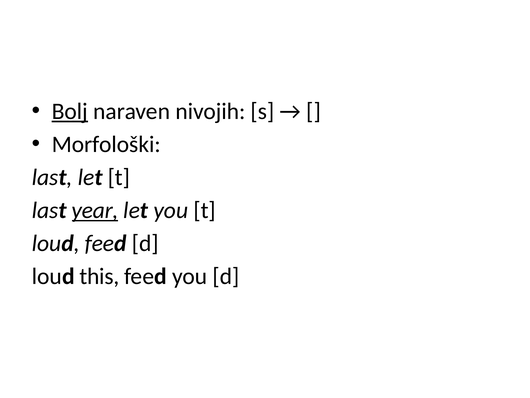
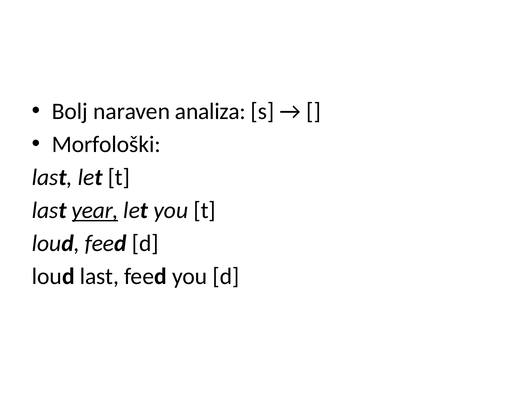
Bolj underline: present -> none (70, 111)
nivojih: nivojih -> analiza (210, 111)
loud this: this -> last (99, 276)
